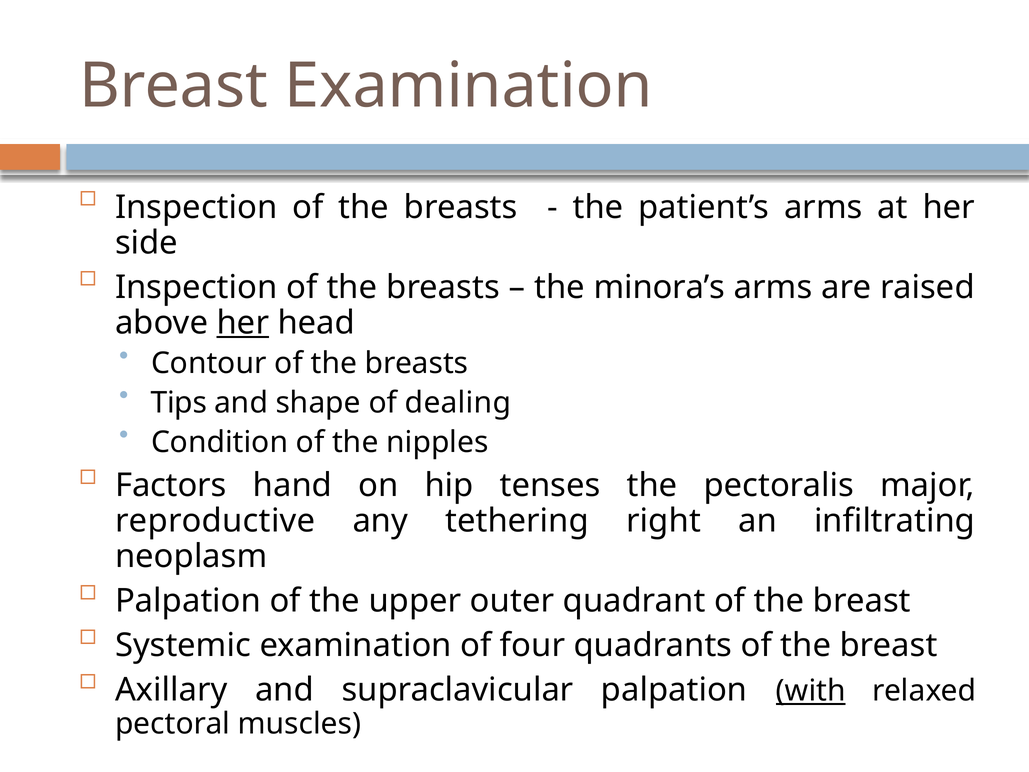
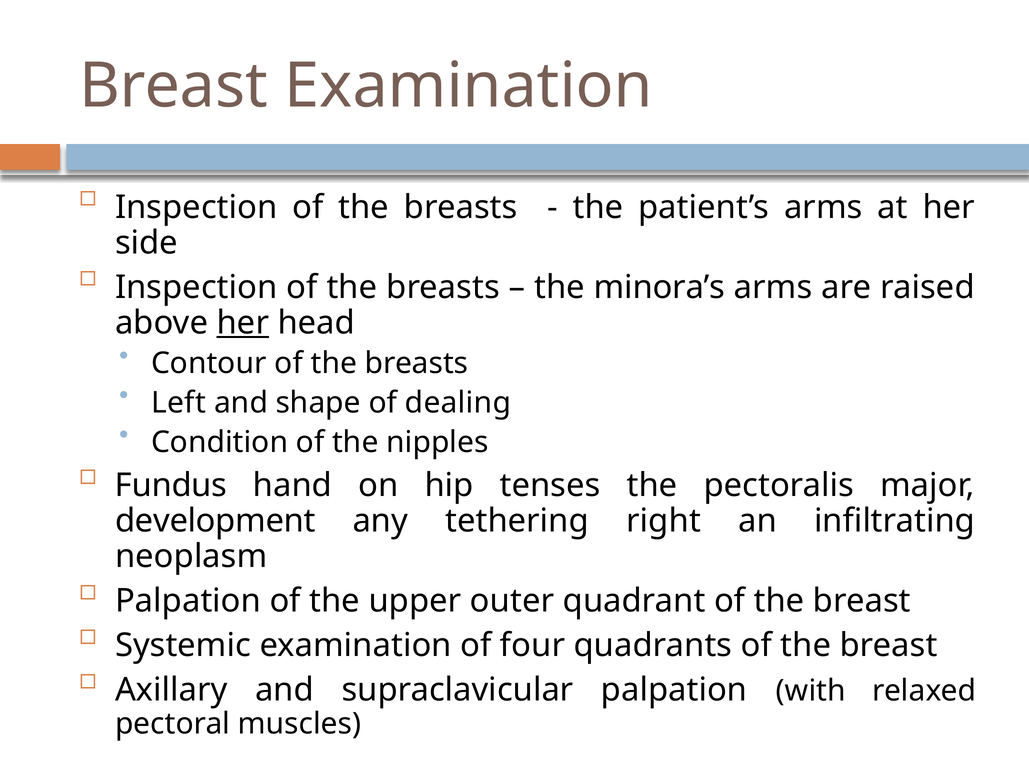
Tips: Tips -> Left (179, 403)
Factors: Factors -> Fundus (171, 485)
reproductive: reproductive -> development (215, 521)
with underline: present -> none (811, 691)
